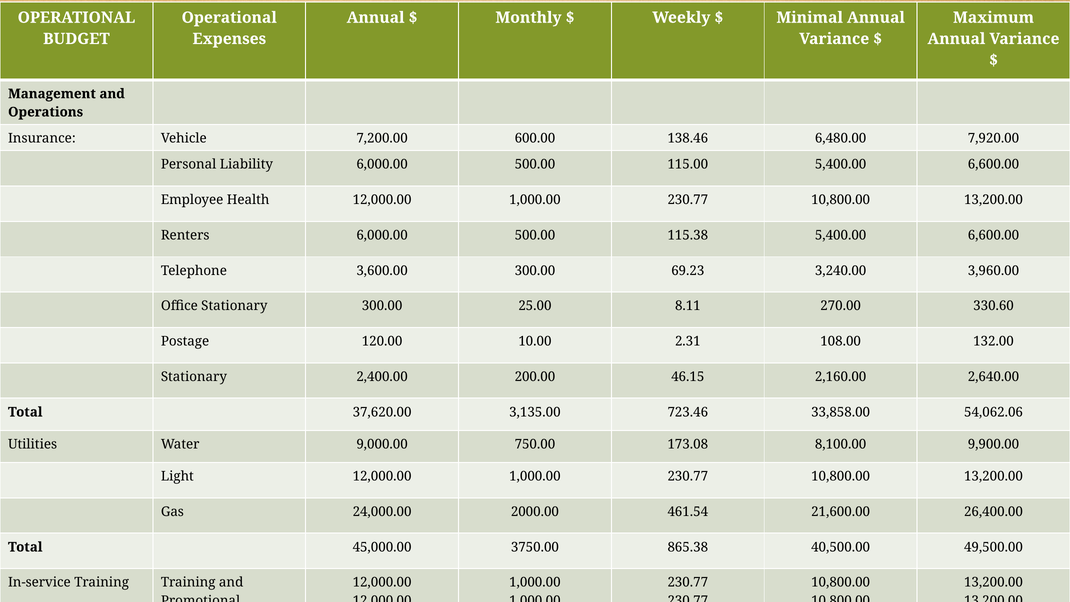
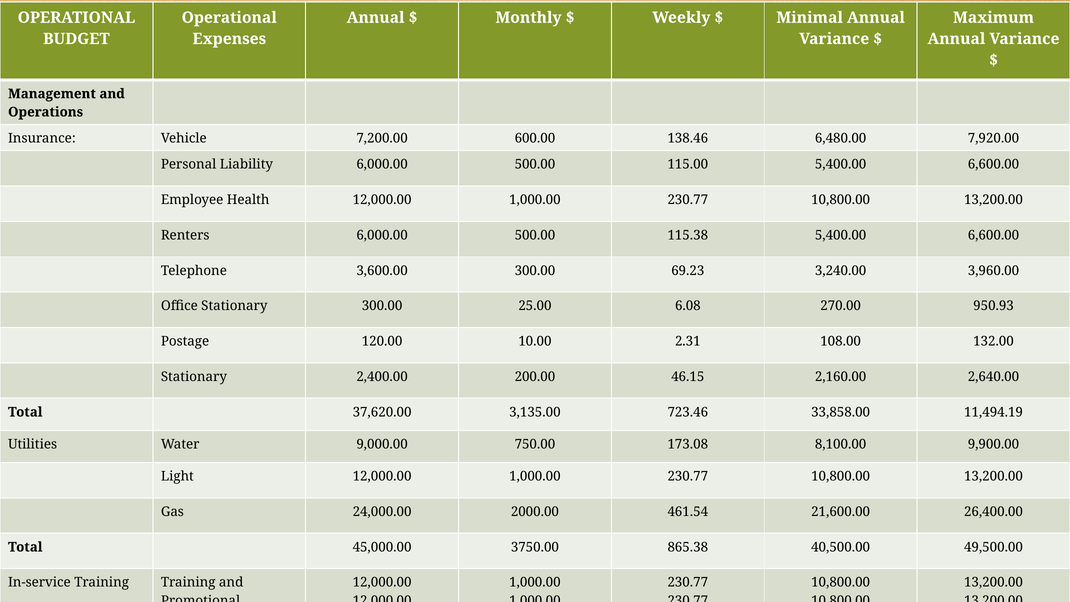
8.11: 8.11 -> 6.08 (688, 306)
330.60: 330.60 -> 950.93 (994, 306)
54,062.06: 54,062.06 -> 11,494.19 (994, 412)
